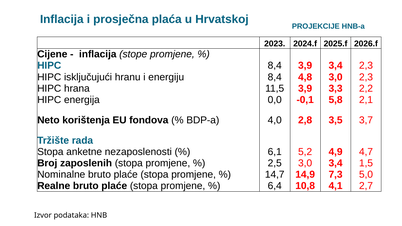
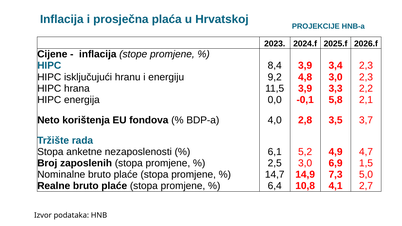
energiju 8,4: 8,4 -> 9,2 (275, 77)
3,0 3,4: 3,4 -> 6,9 (336, 163)
